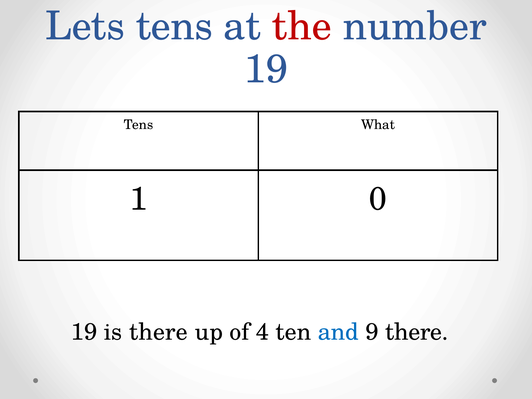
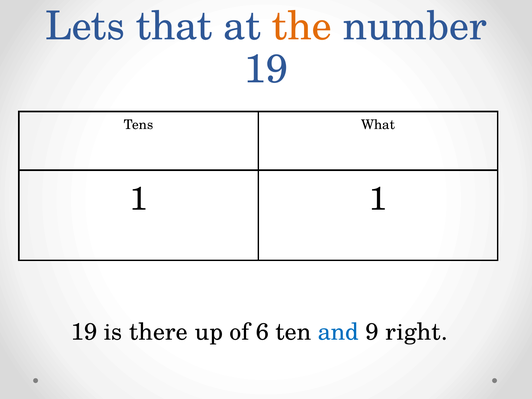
Lets tens: tens -> that (174, 26)
the colour: red -> orange (302, 26)
1 0: 0 -> 1 (378, 199)
4: 4 -> 6 (262, 332)
9 there: there -> right (417, 332)
